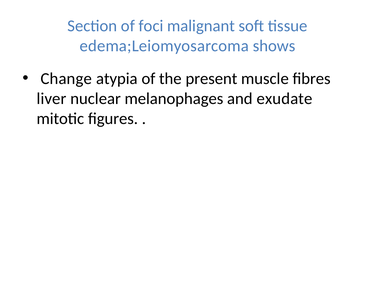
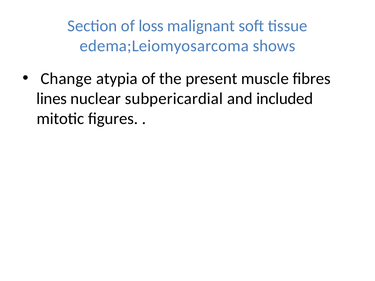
foci: foci -> loss (151, 26)
liver: liver -> lines (52, 99)
melanophages: melanophages -> subpericardial (174, 99)
exudate: exudate -> included (285, 99)
